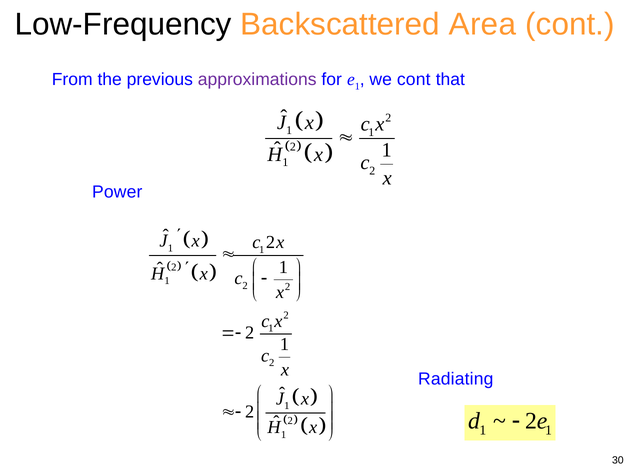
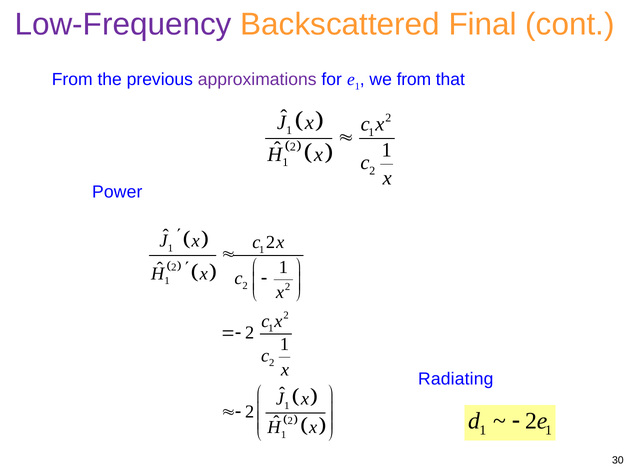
Low-Frequency colour: black -> purple (123, 24)
Area: Area -> Final (483, 24)
we cont: cont -> from (414, 80)
